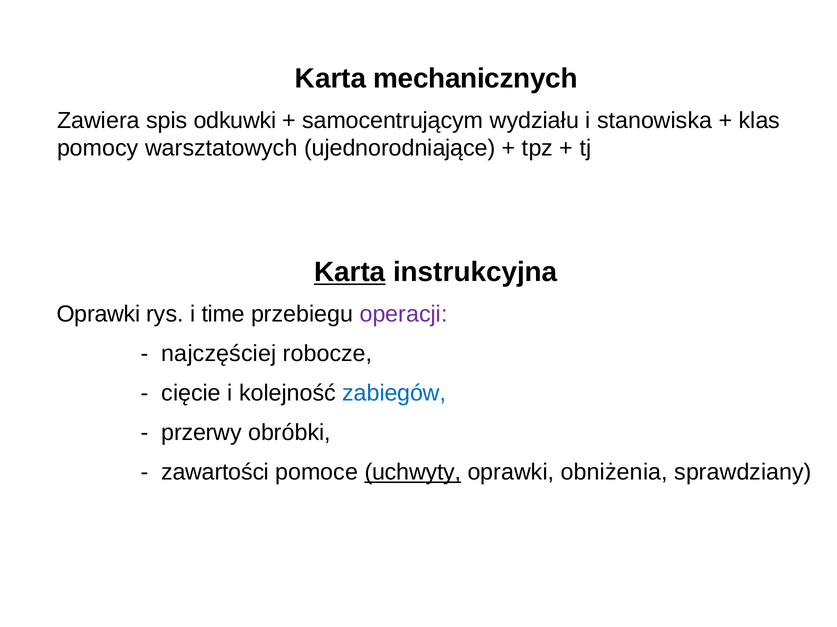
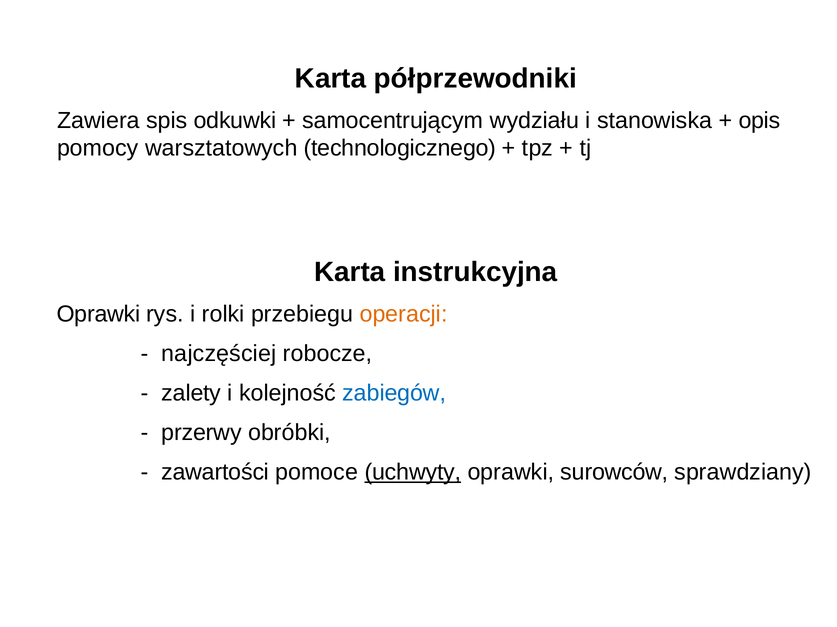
mechanicznych: mechanicznych -> półprzewodniki (475, 79)
klas: klas -> opis (760, 121)
ujednorodniające: ujednorodniające -> technologicznego (400, 148)
Karta underline: present -> none (350, 273)
time: time -> rolki (223, 315)
operacji colour: purple -> orange (404, 315)
cięcie: cięcie -> zalety (191, 394)
obniżenia: obniżenia -> surowców (614, 473)
